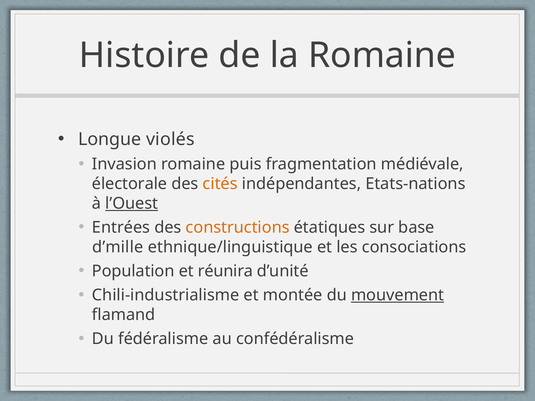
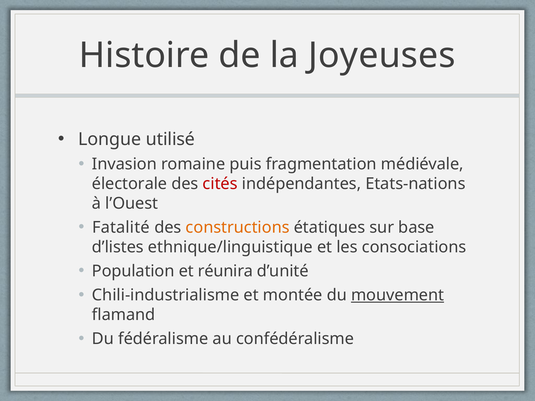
la Romaine: Romaine -> Joyeuses (382, 56)
violés: violés -> utilisé (170, 139)
cités colour: orange -> red (220, 184)
l’Ouest underline: present -> none (132, 204)
Entrées: Entrées -> Fatalité (121, 228)
d’mille: d’mille -> d’listes (118, 247)
